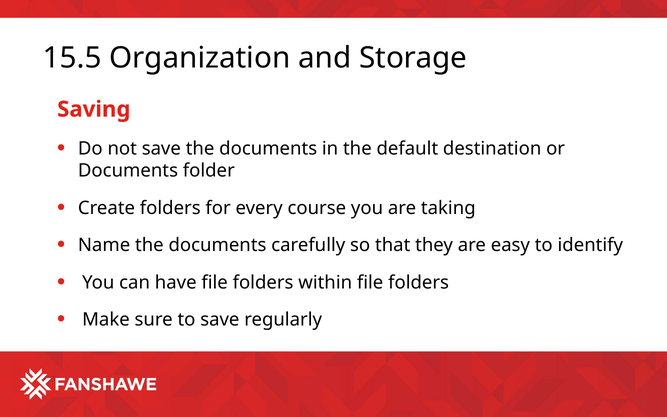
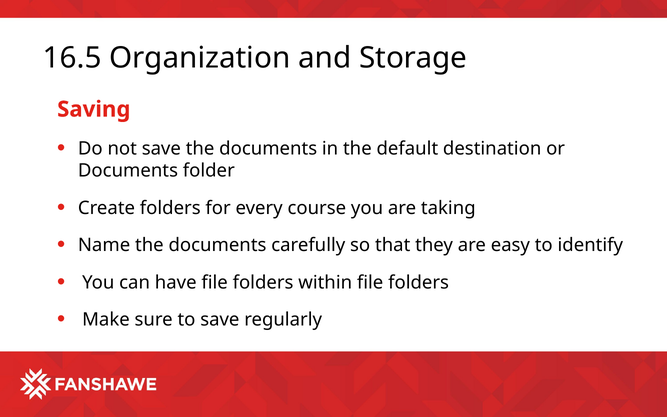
15.5: 15.5 -> 16.5 (72, 58)
